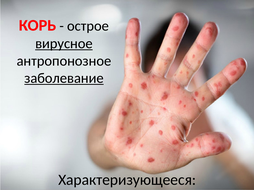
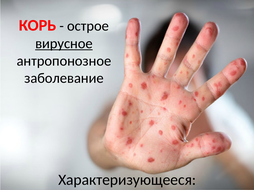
заболевание underline: present -> none (64, 78)
